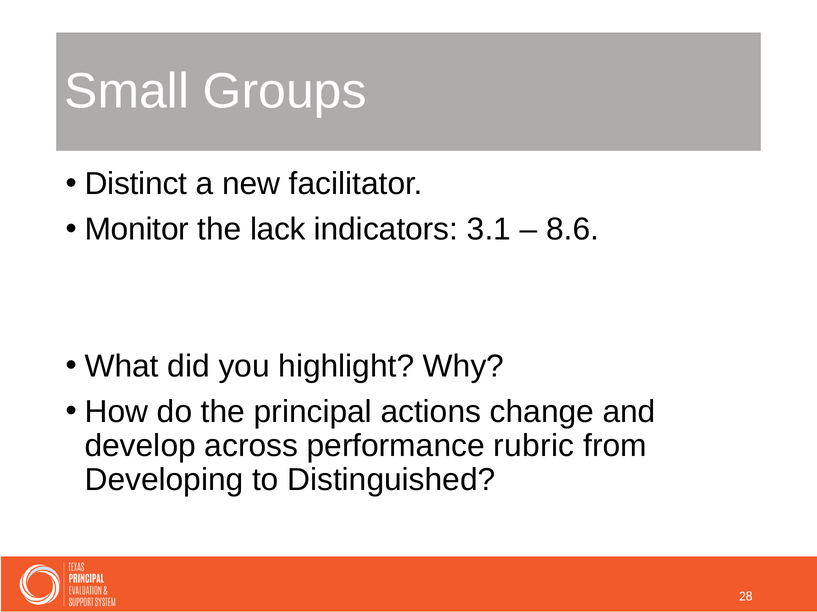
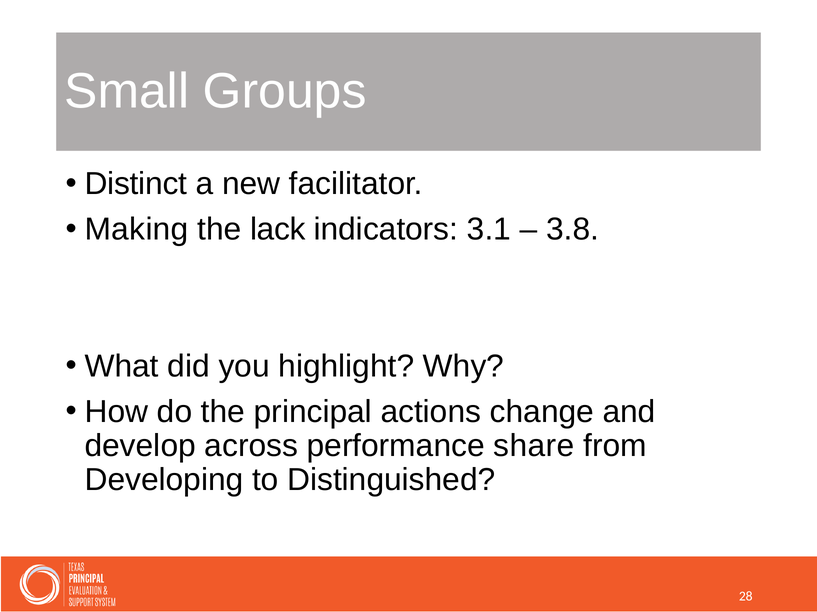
Monitor: Monitor -> Making (137, 230)
8.6: 8.6 -> 3.8 (573, 230)
rubric: rubric -> share (534, 446)
